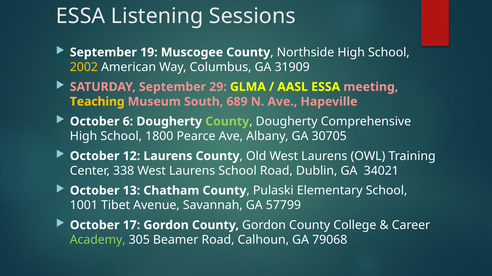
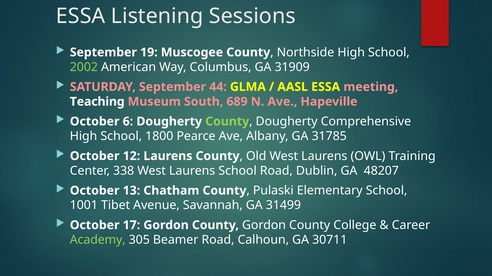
2002 colour: yellow -> light green (84, 67)
29: 29 -> 44 (218, 87)
Teaching colour: yellow -> white (97, 102)
30705: 30705 -> 31785 (329, 137)
34021: 34021 -> 48207 (381, 171)
57799: 57799 -> 31499 (283, 206)
79068: 79068 -> 30711 (330, 240)
